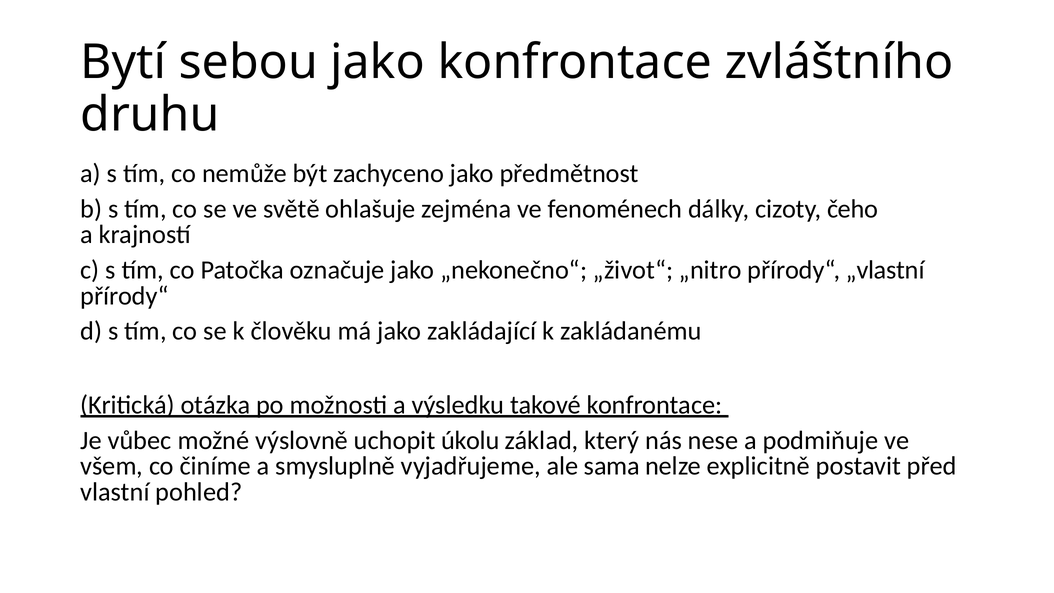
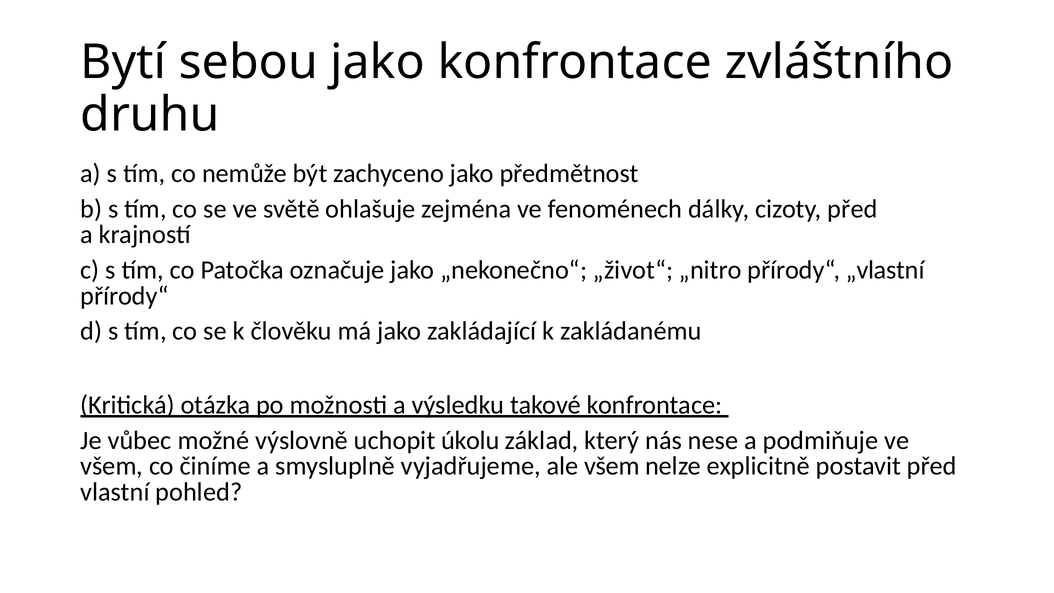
cizoty čeho: čeho -> před (853, 209)
ale sama: sama -> všem (612, 466)
